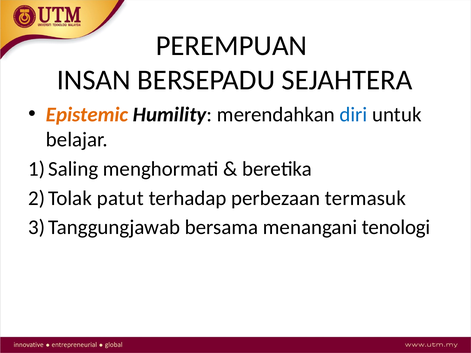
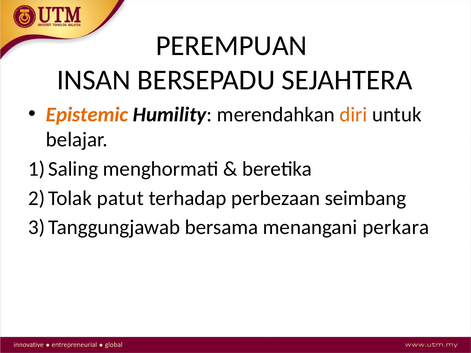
diri colour: blue -> orange (353, 115)
termasuk: termasuk -> seimbang (366, 198)
tenologi: tenologi -> perkara (396, 228)
